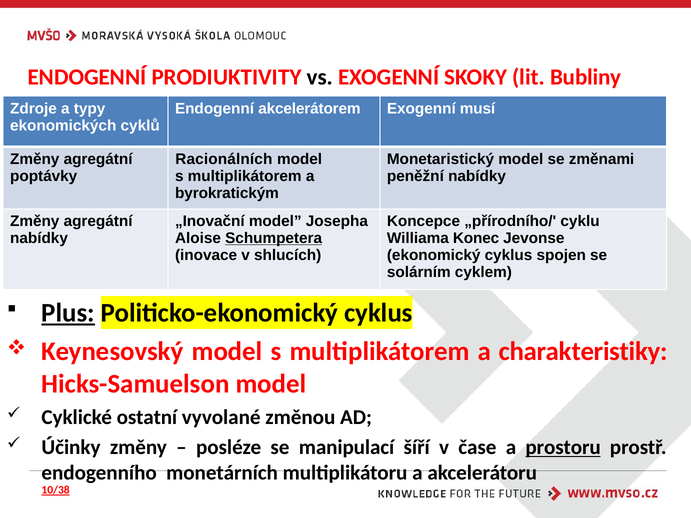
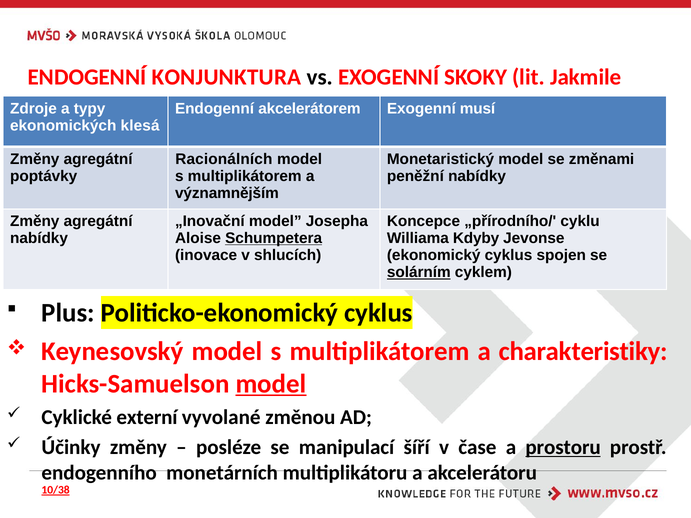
PRODIUKTIVITY: PRODIUKTIVITY -> KONJUNKTURA (226, 77)
Bubliny: Bubliny -> Jakmile (586, 77)
cyklů: cyklů -> klesá (140, 126)
byrokratickým: byrokratickým -> významnějším (227, 193)
Konec: Konec -> Kdyby (476, 238)
solárním underline: none -> present (419, 272)
Plus underline: present -> none (68, 313)
model underline: none -> present (271, 384)
ostatní: ostatní -> externí (147, 417)
